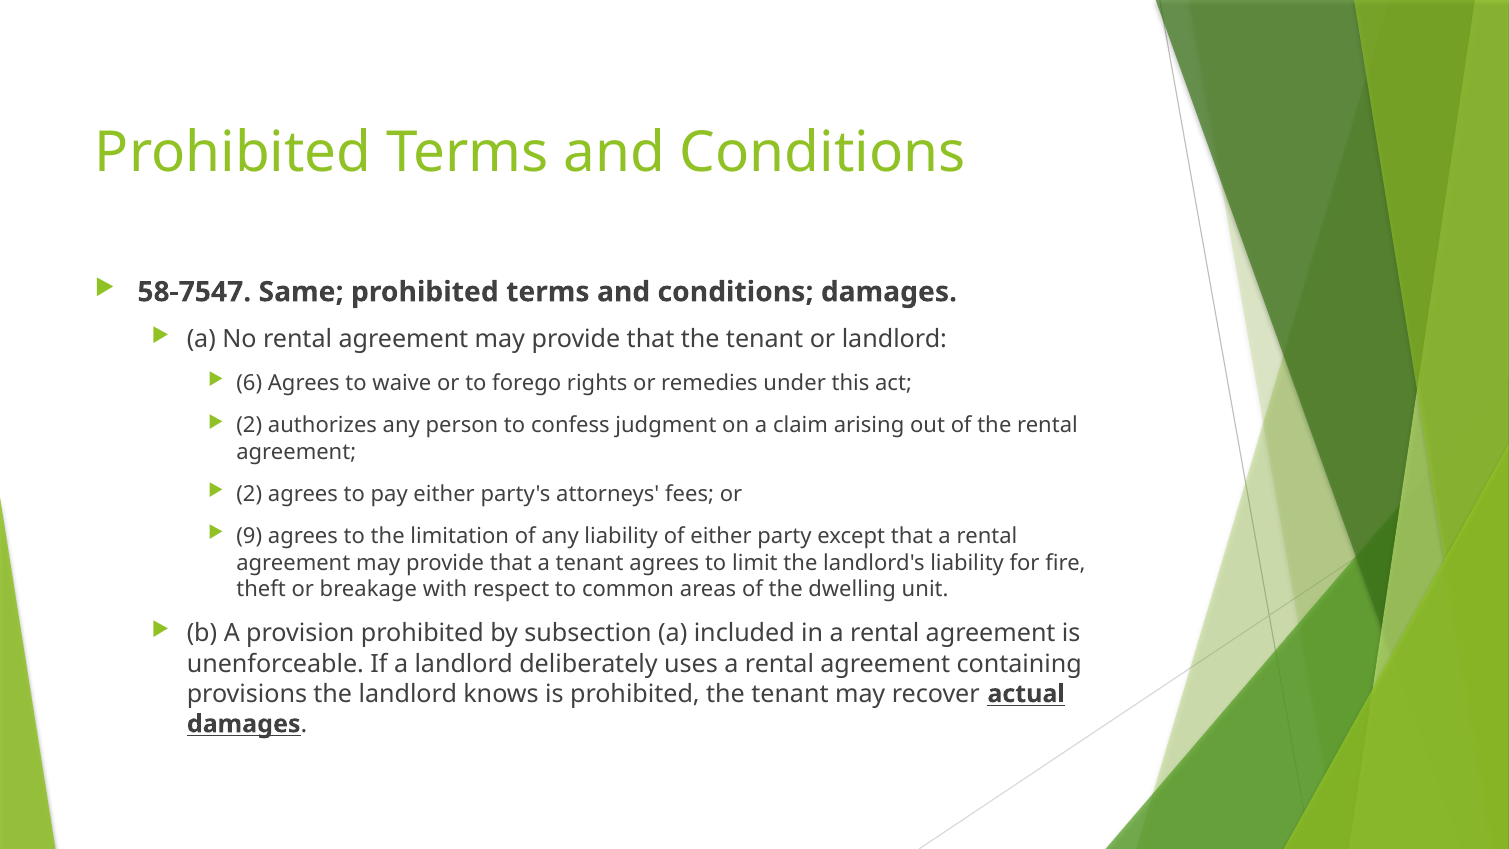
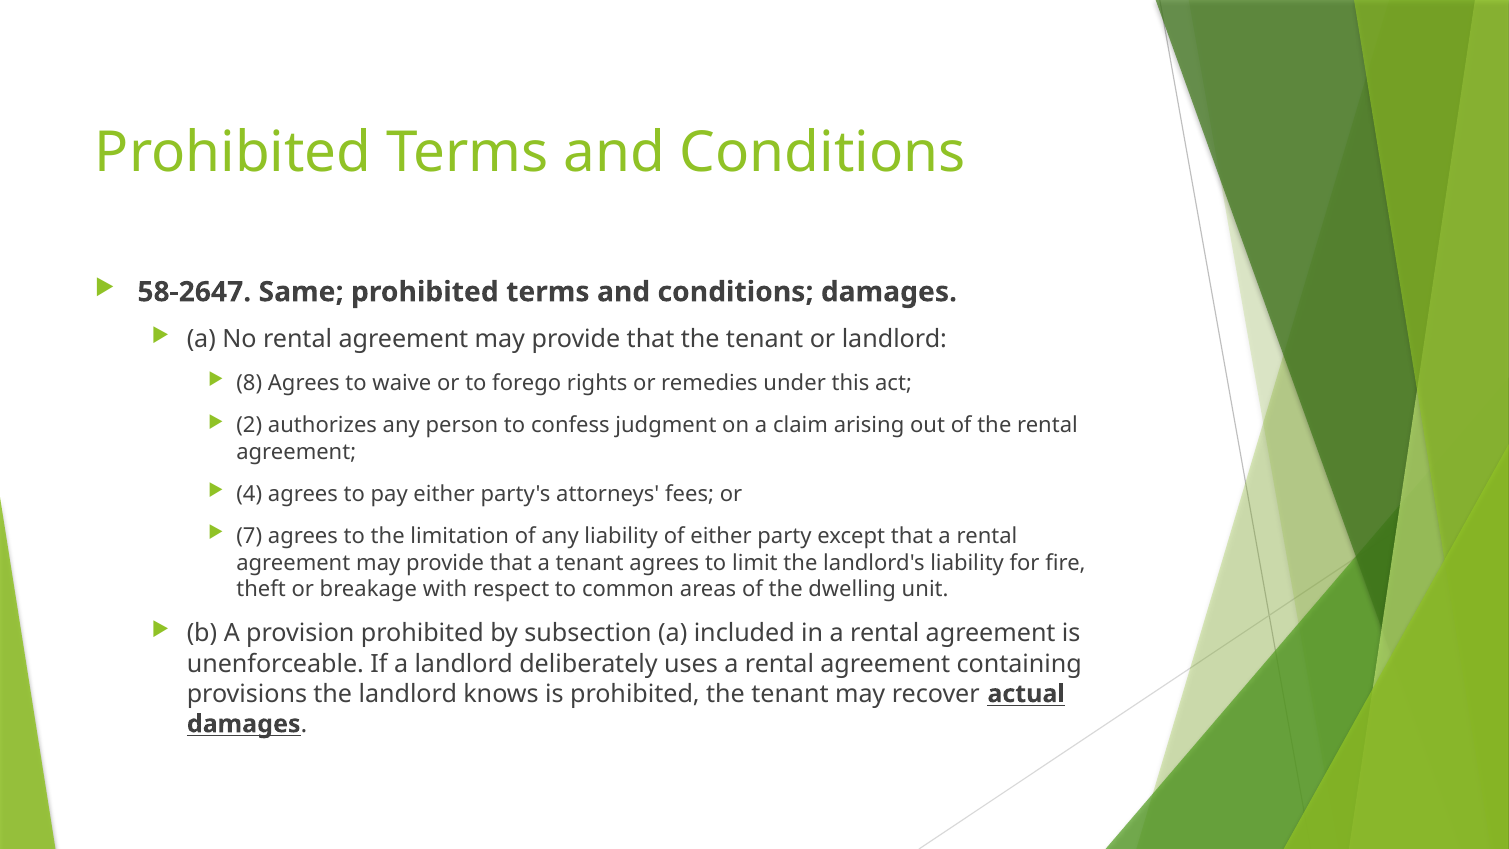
58-7547: 58-7547 -> 58-2647 (194, 292)
6: 6 -> 8 (249, 383)
2: 2 -> 4 (249, 494)
9: 9 -> 7 (249, 536)
